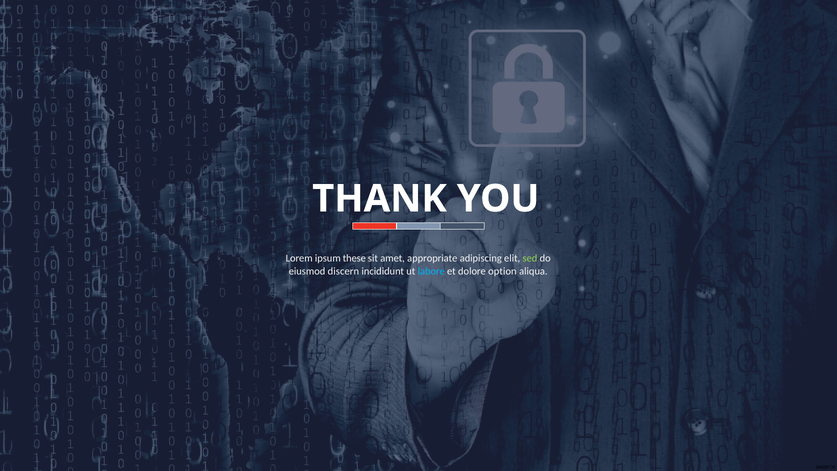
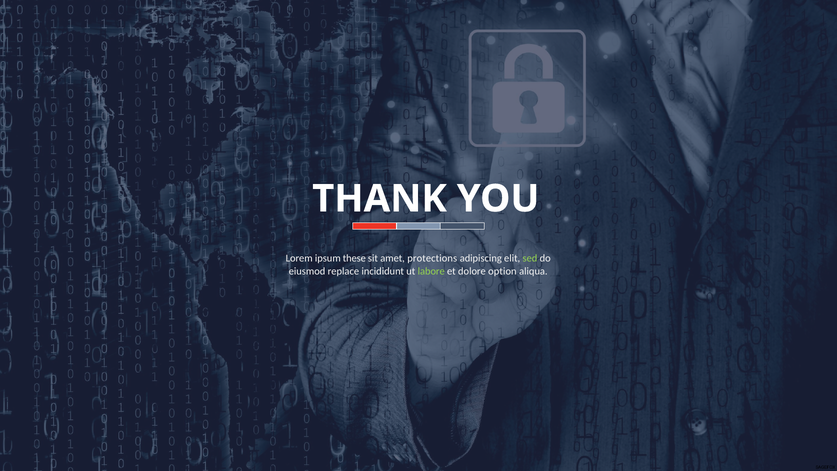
appropriate: appropriate -> protections (432, 258)
discern: discern -> replace (343, 271)
labore colour: light blue -> light green (431, 271)
